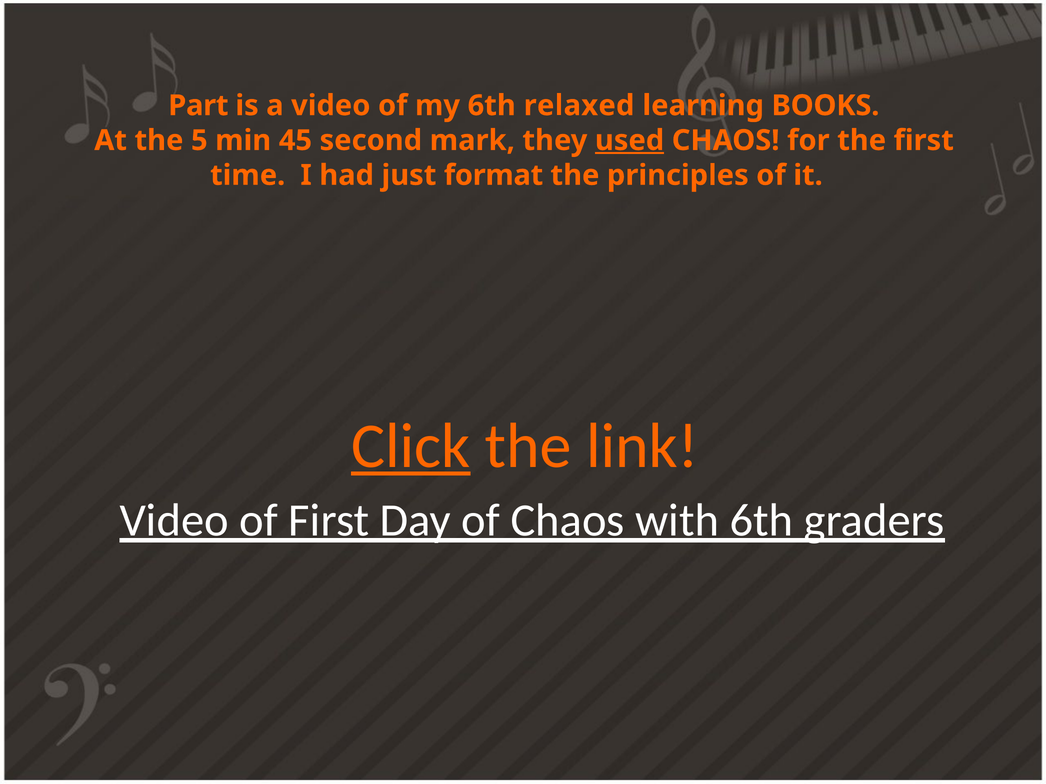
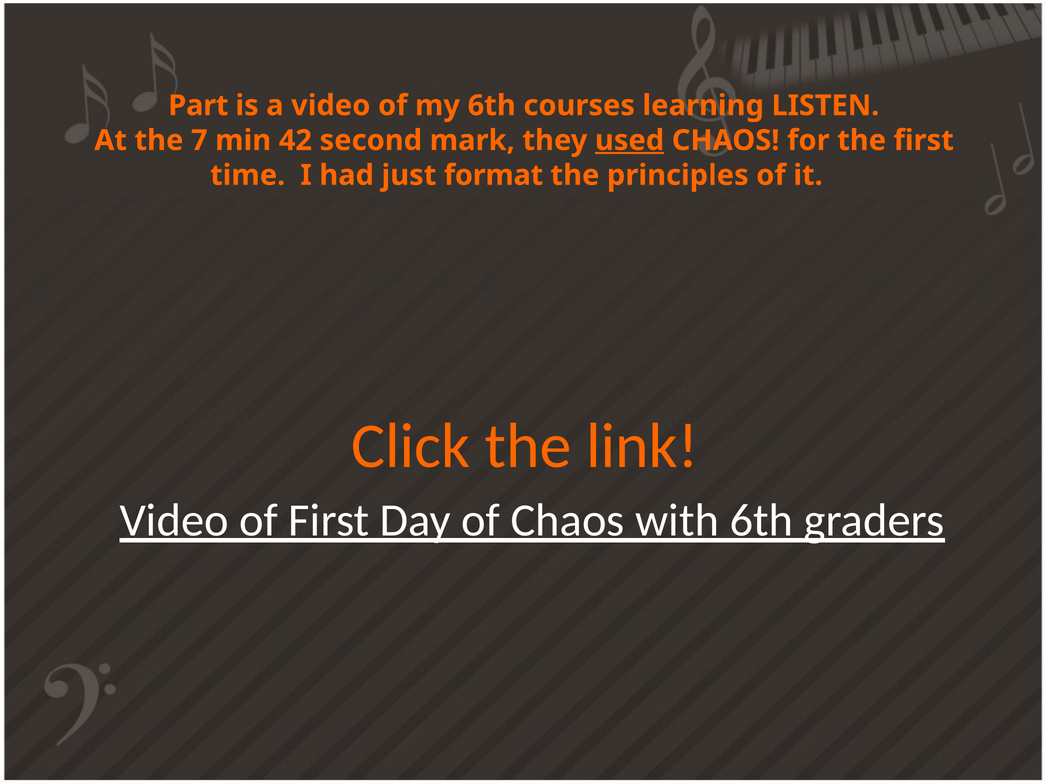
relaxed: relaxed -> courses (579, 106)
BOOKS: BOOKS -> LISTEN (825, 106)
5: 5 -> 7 (199, 141)
45: 45 -> 42 (295, 141)
Click underline: present -> none (411, 446)
